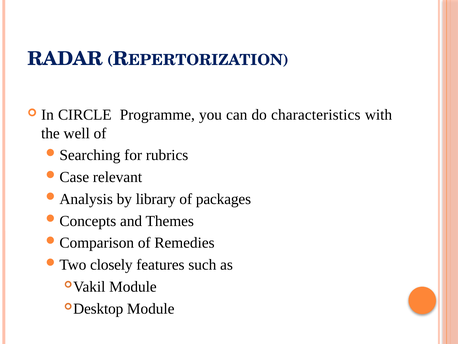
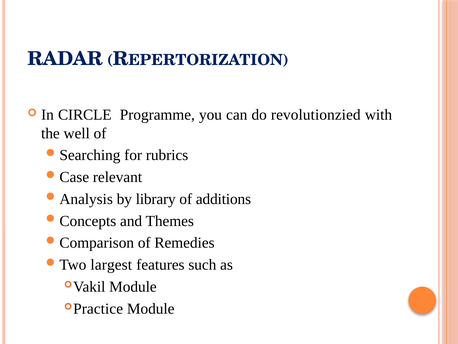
characteristics: characteristics -> revolutionzied (316, 115)
packages: packages -> additions (223, 199)
closely: closely -> largest (111, 264)
Desktop: Desktop -> Practice (98, 308)
